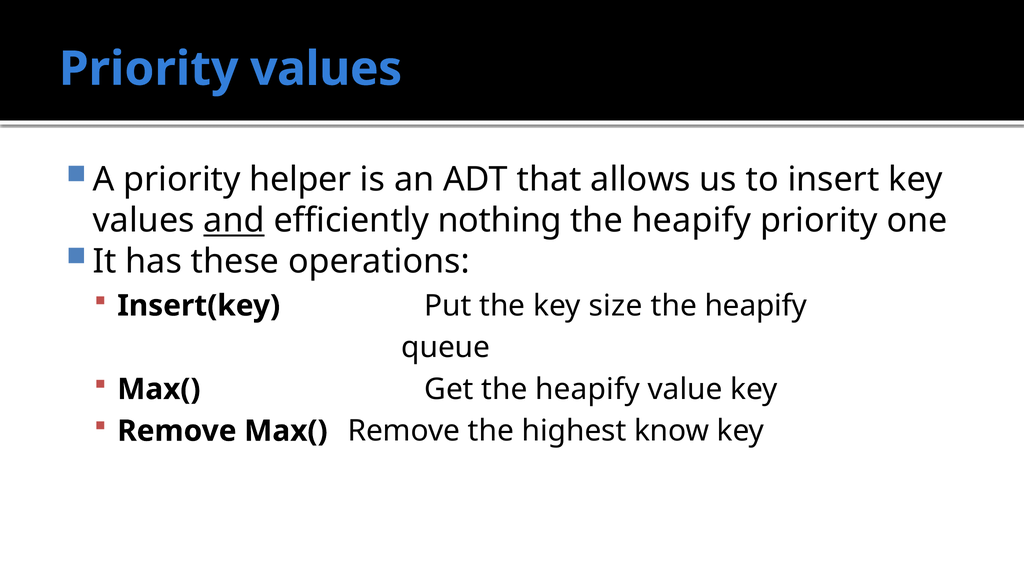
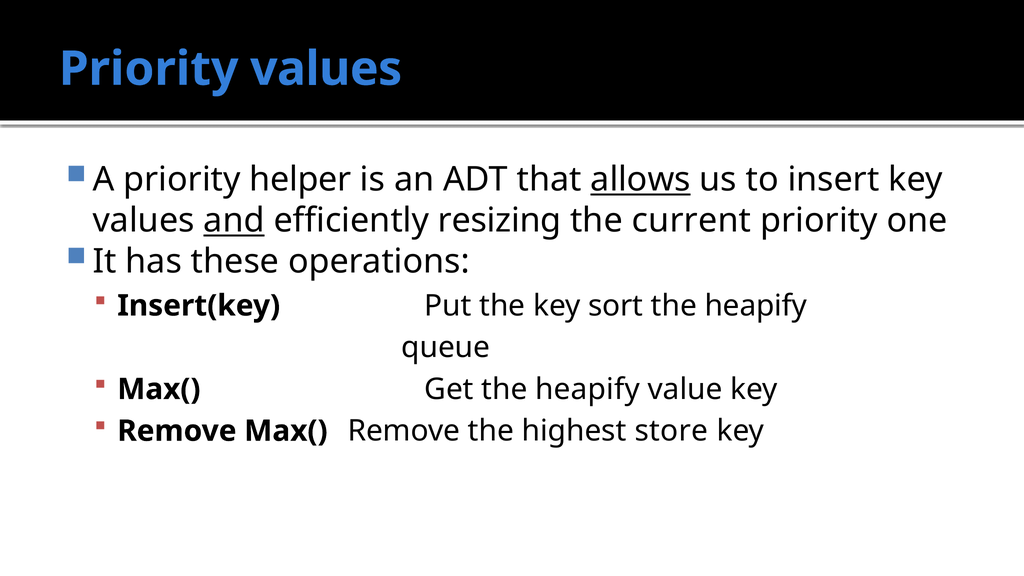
allows underline: none -> present (641, 180)
nothing: nothing -> resizing (500, 221)
heapify: heapify -> current (691, 221)
size: size -> sort (616, 306)
know: know -> store (671, 431)
